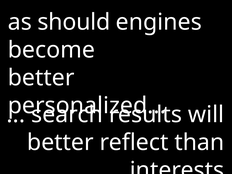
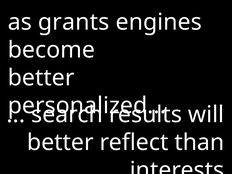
should: should -> grants (74, 22)
